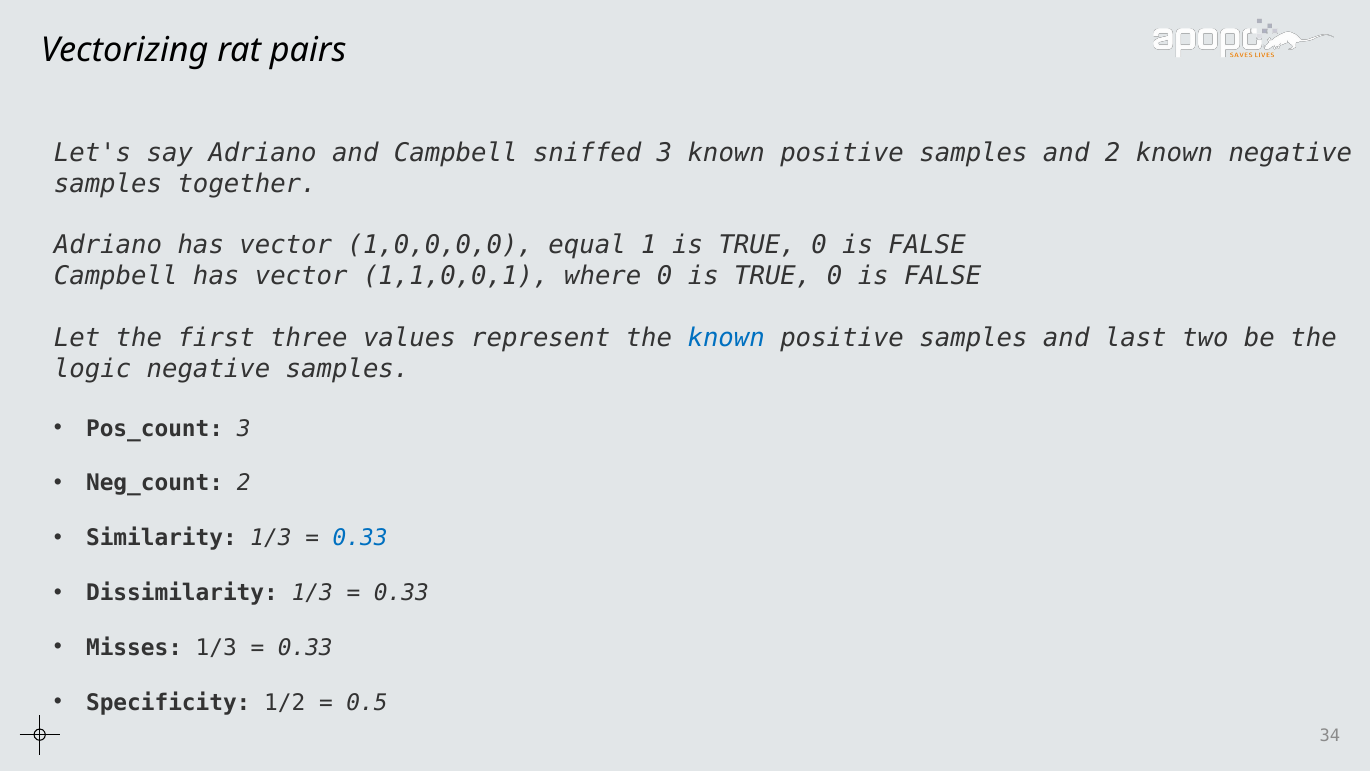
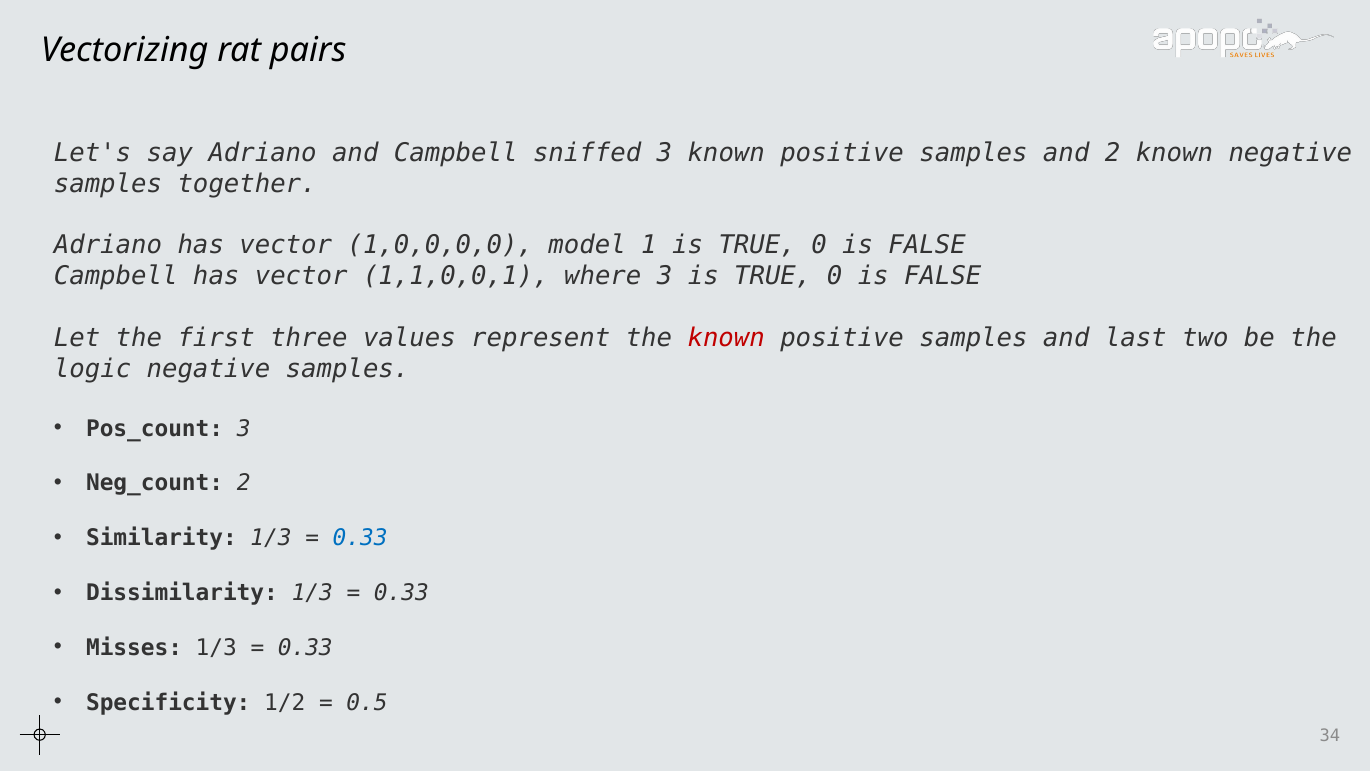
equal: equal -> model (587, 245)
where 0: 0 -> 3 (665, 276)
known colour: blue -> red (726, 338)
